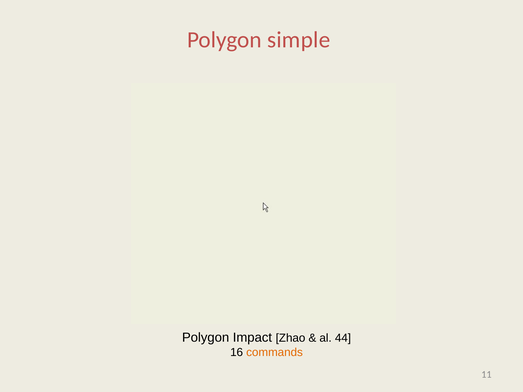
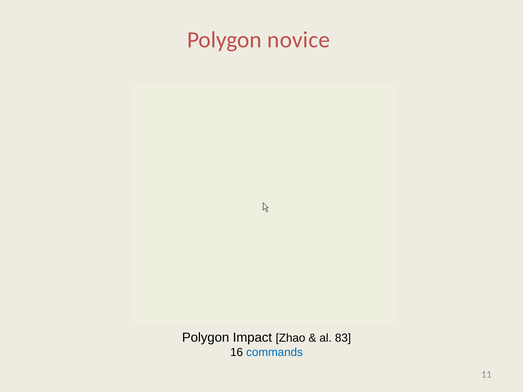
simple: simple -> novice (299, 40)
44: 44 -> 83 (343, 338)
commands colour: orange -> blue (275, 353)
